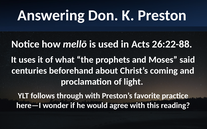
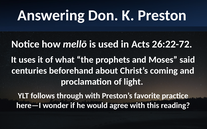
26:22-88: 26:22-88 -> 26:22-72 (172, 44)
